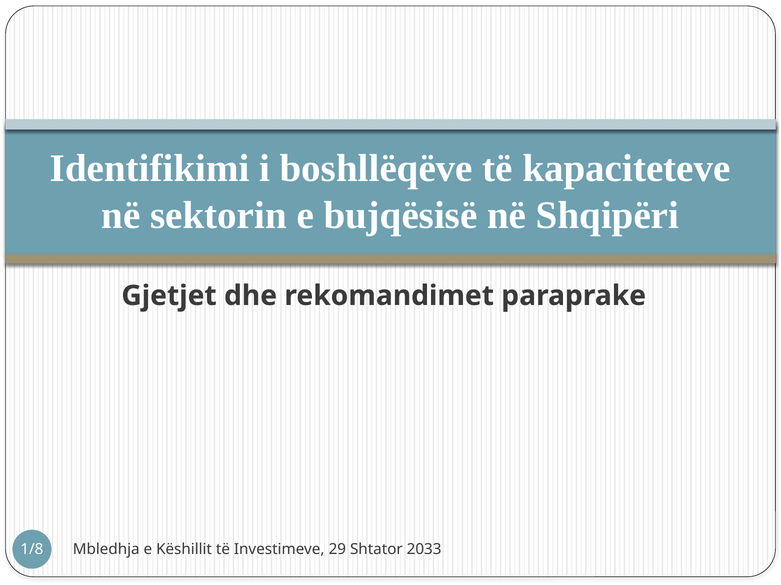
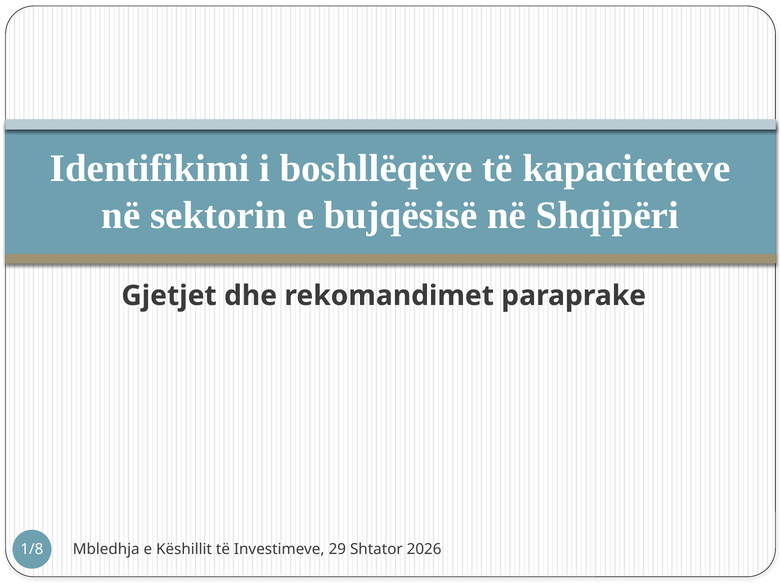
2033: 2033 -> 2026 (424, 550)
